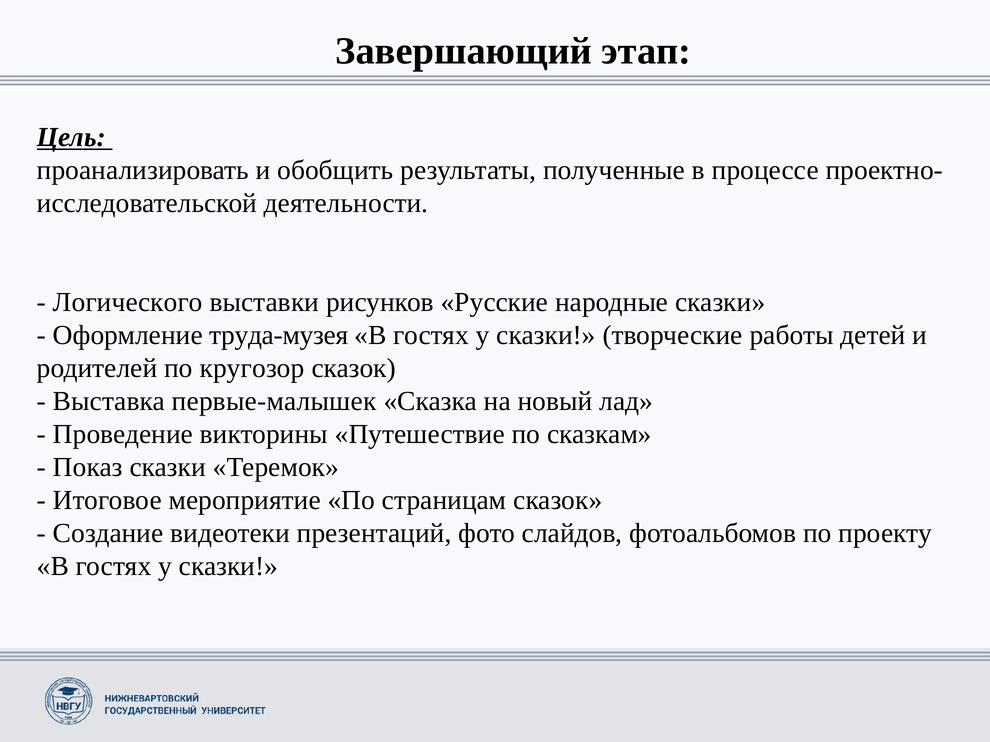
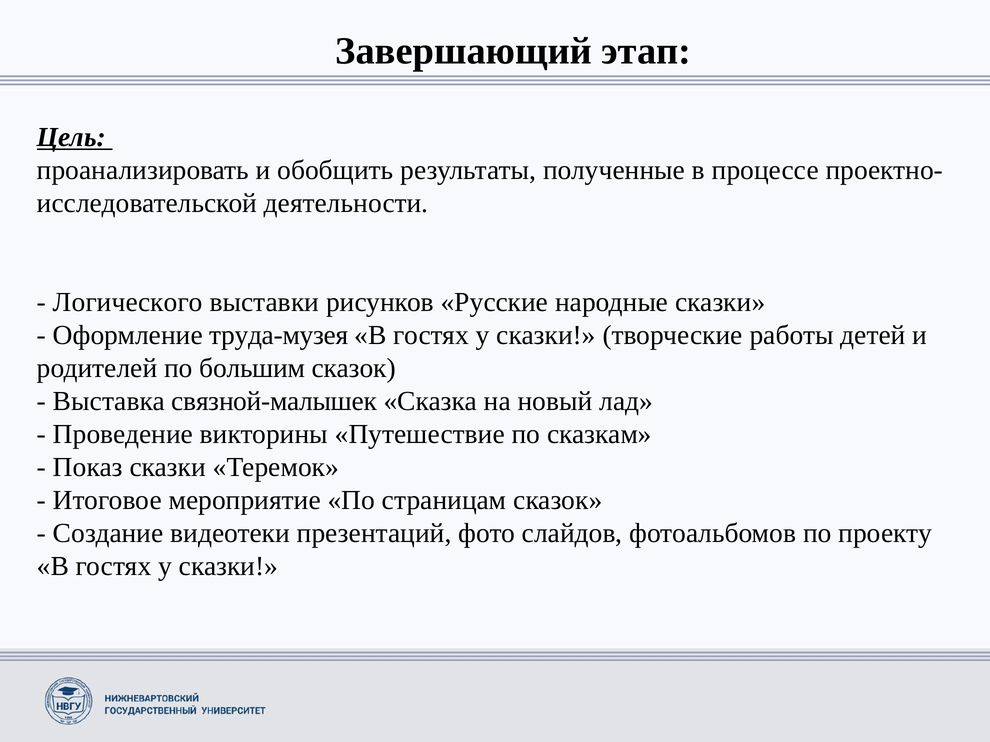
кругозор: кругозор -> большим (252, 368)
первые-малышек: первые-малышек -> связной-малышек (274, 401)
